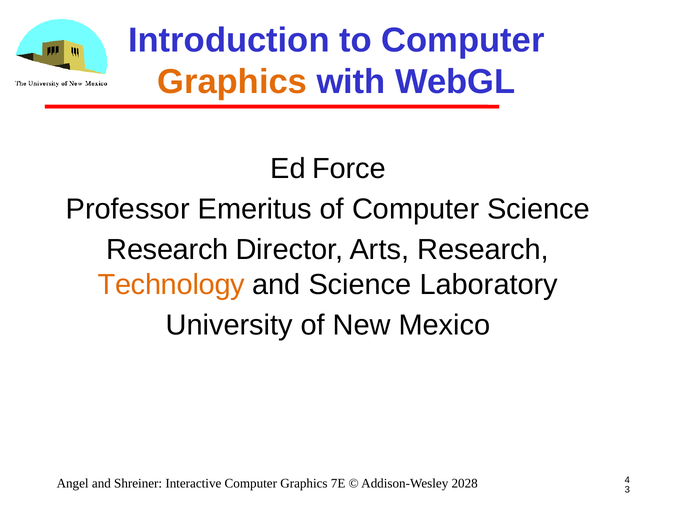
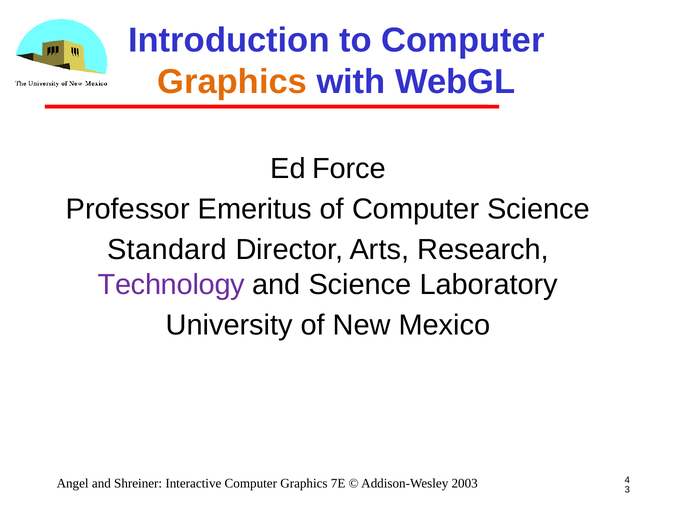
Research: Research -> Standard (167, 250)
Technology colour: orange -> purple (171, 285)
2028: 2028 -> 2003 (465, 483)
